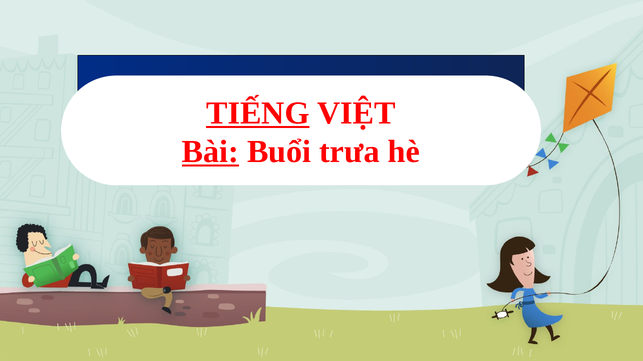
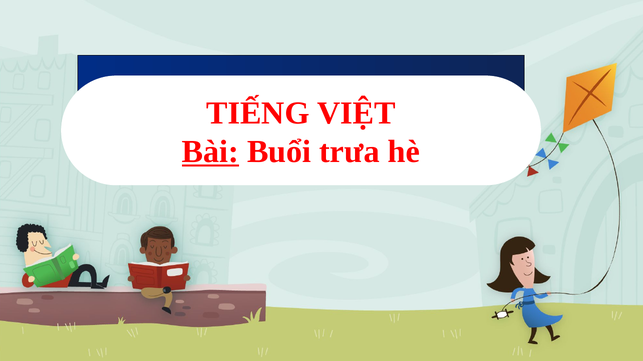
TIẾNG underline: present -> none (258, 114)
